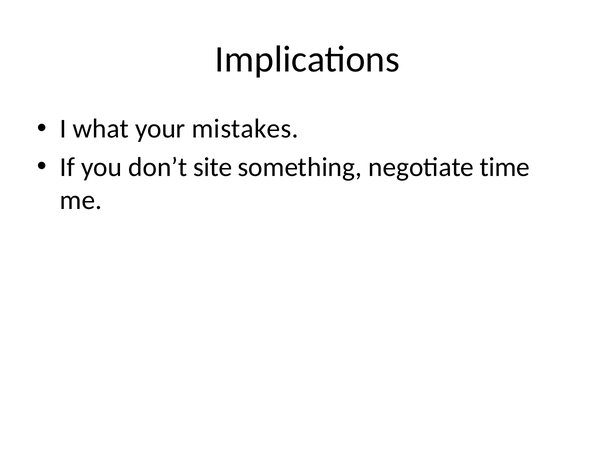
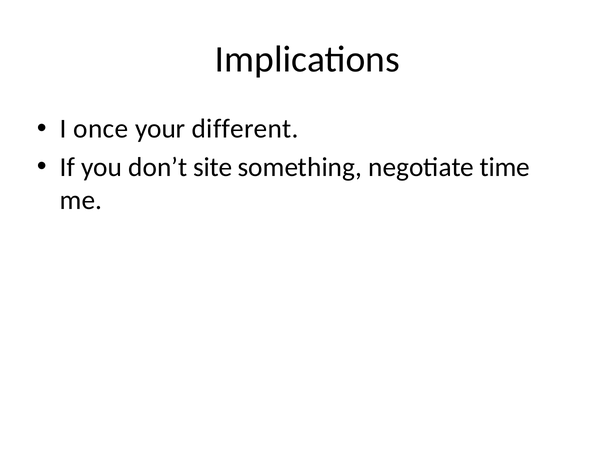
what: what -> once (101, 129)
mistakes: mistakes -> different (245, 129)
